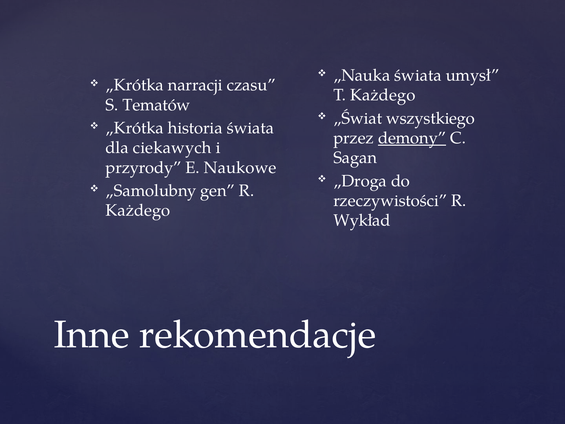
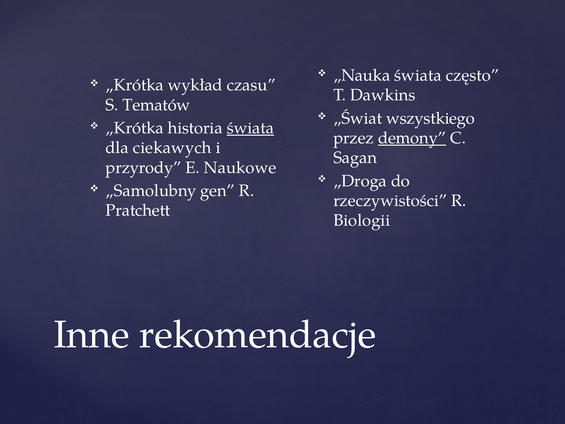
umysł: umysł -> często (472, 75)
narracji: narracji -> wykład (195, 85)
T Każdego: Każdego -> Dawkins (383, 95)
świata underline: none -> present (250, 128)
Każdego: Każdego -> Pratchett (138, 210)
Wykład: Wykład -> Biologii (362, 220)
